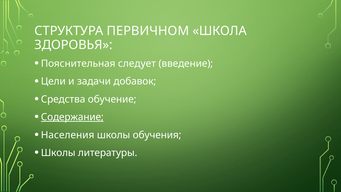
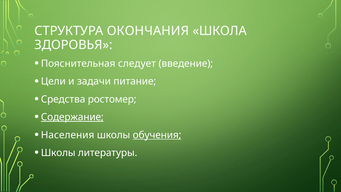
ПЕРВИЧНОМ: ПЕРВИЧНОМ -> ОКОНЧАНИЯ (148, 31)
добавок: добавок -> питание (135, 81)
обучение: обучение -> ростомер (112, 99)
обучения underline: none -> present (157, 135)
